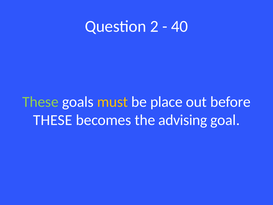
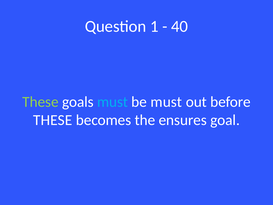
2: 2 -> 1 (154, 26)
must colour: yellow -> light blue (113, 102)
be place: place -> must (166, 102)
advising: advising -> ensures (183, 120)
